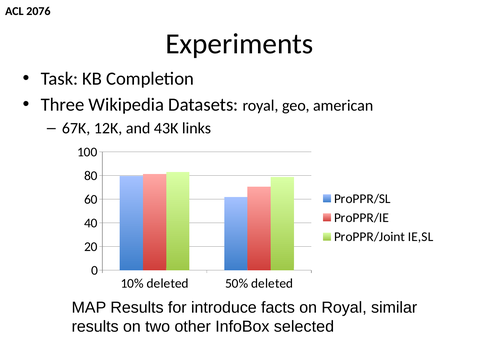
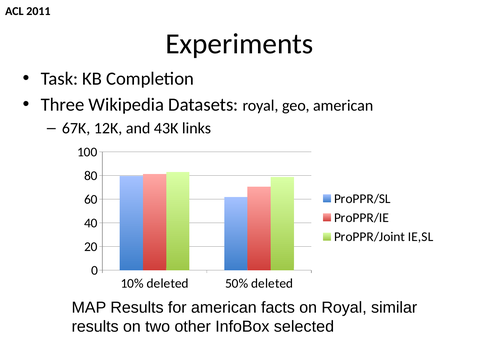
2076: 2076 -> 2011 (38, 11)
for introduce: introduce -> american (224, 308)
